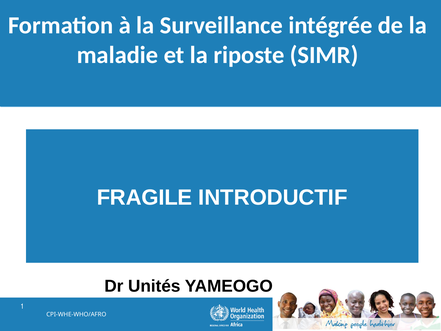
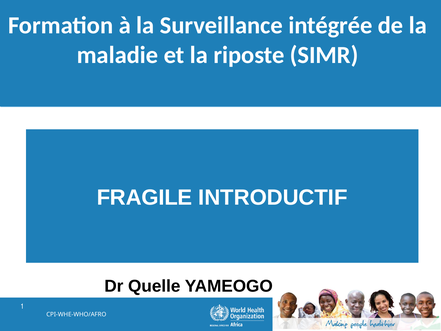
Unités: Unités -> Quelle (154, 286)
